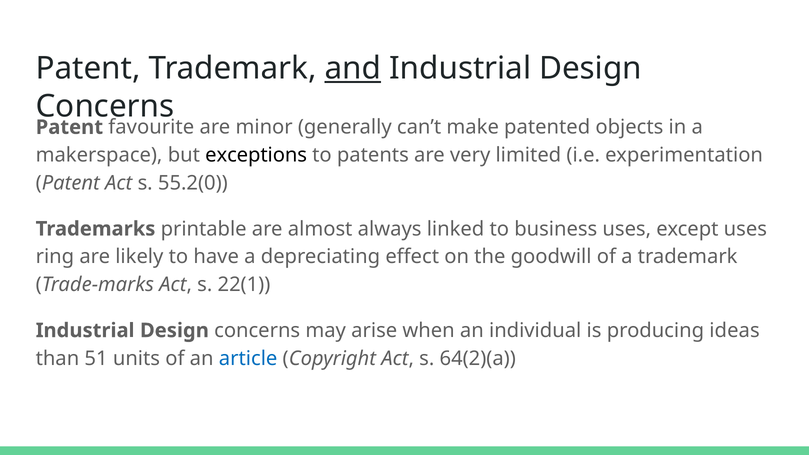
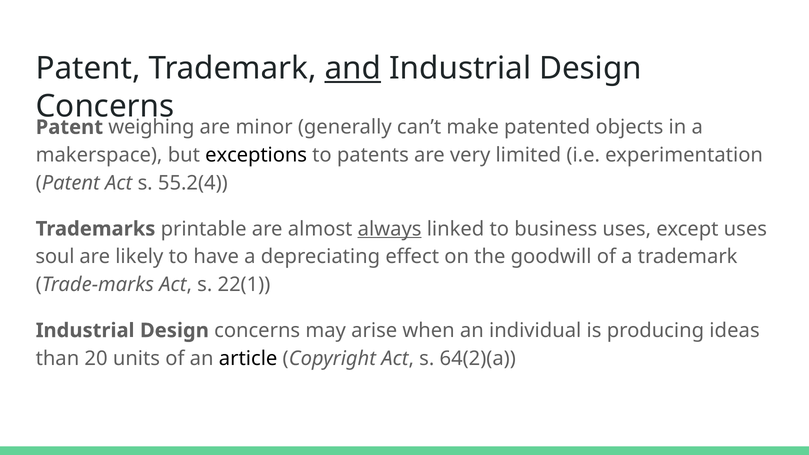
favourite: favourite -> weighing (151, 127)
55.2(0: 55.2(0 -> 55.2(4 (193, 183)
always underline: none -> present (390, 229)
ring: ring -> soul (55, 257)
51: 51 -> 20 (96, 358)
article colour: blue -> black (248, 358)
